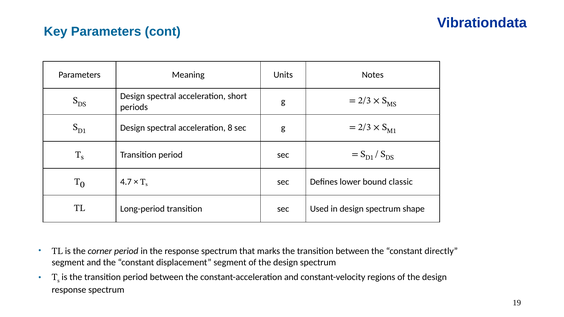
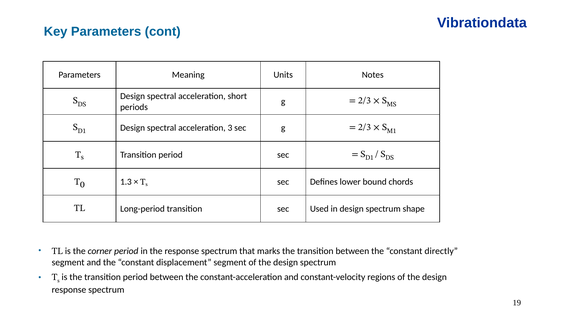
8: 8 -> 3 (230, 128)
4.7: 4.7 -> 1.3 (126, 182)
classic: classic -> chords (401, 182)
